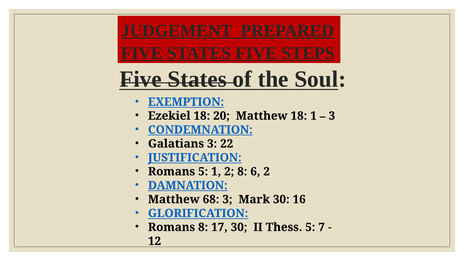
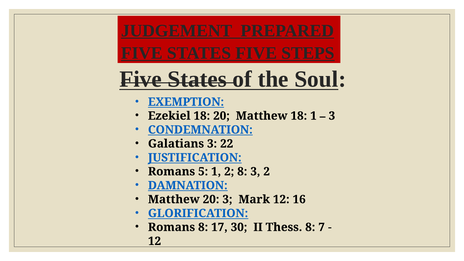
8 6: 6 -> 3 (255, 172)
Matthew 68: 68 -> 20 (211, 199)
Mark 30: 30 -> 12 (281, 199)
Thess 5: 5 -> 8 (310, 227)
